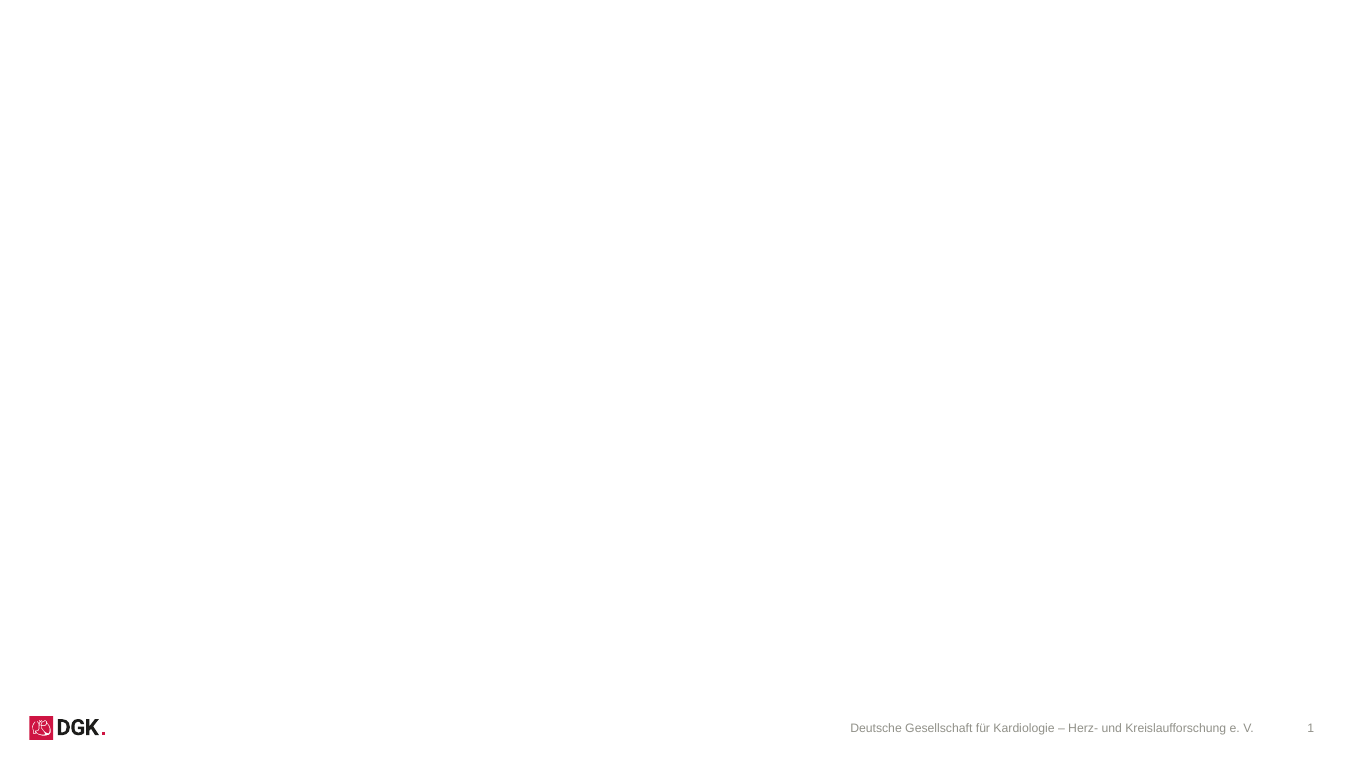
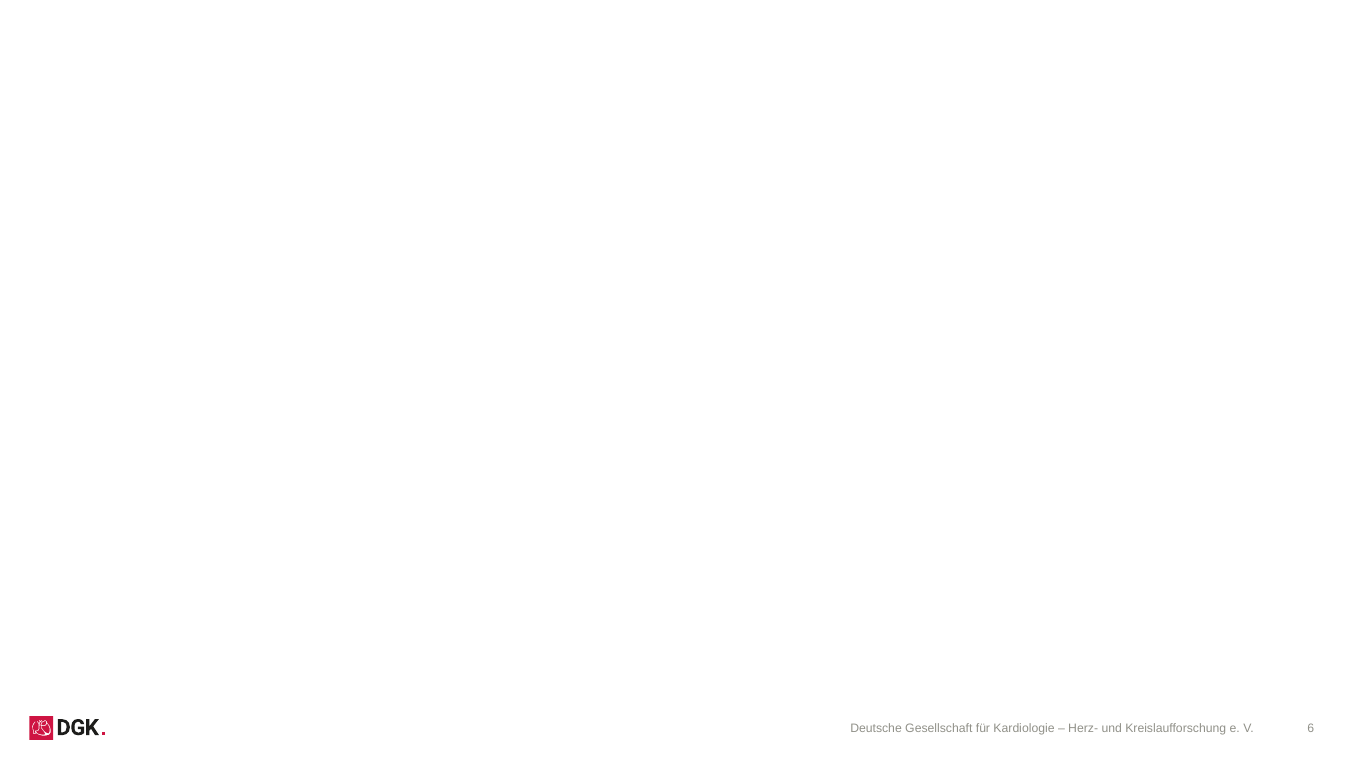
1: 1 -> 6 (1311, 729)
